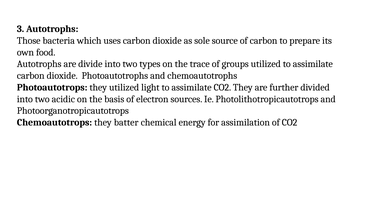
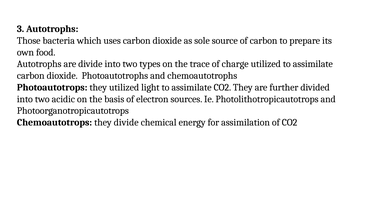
groups: groups -> charge (235, 64)
they batter: batter -> divide (126, 122)
